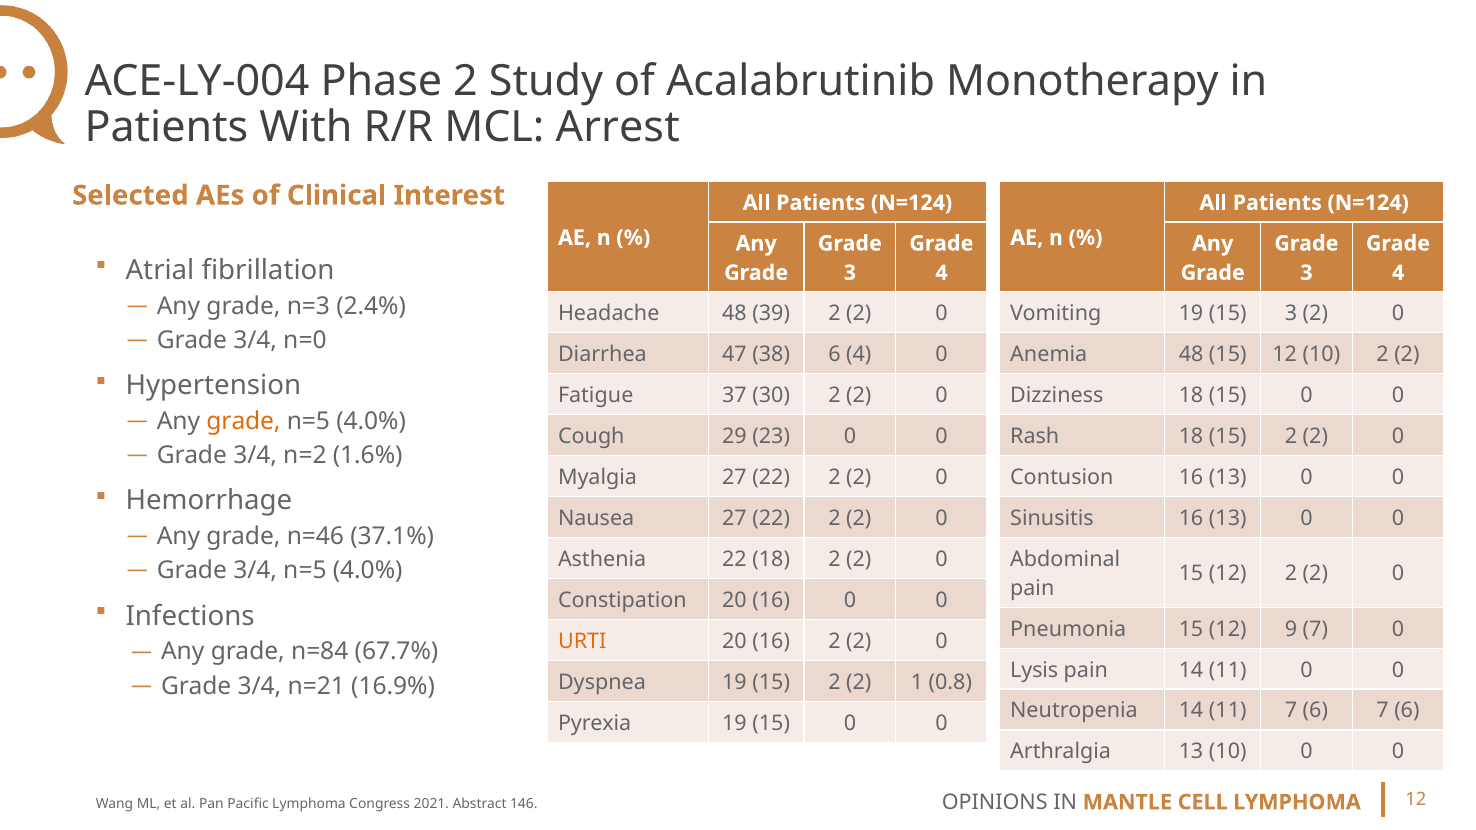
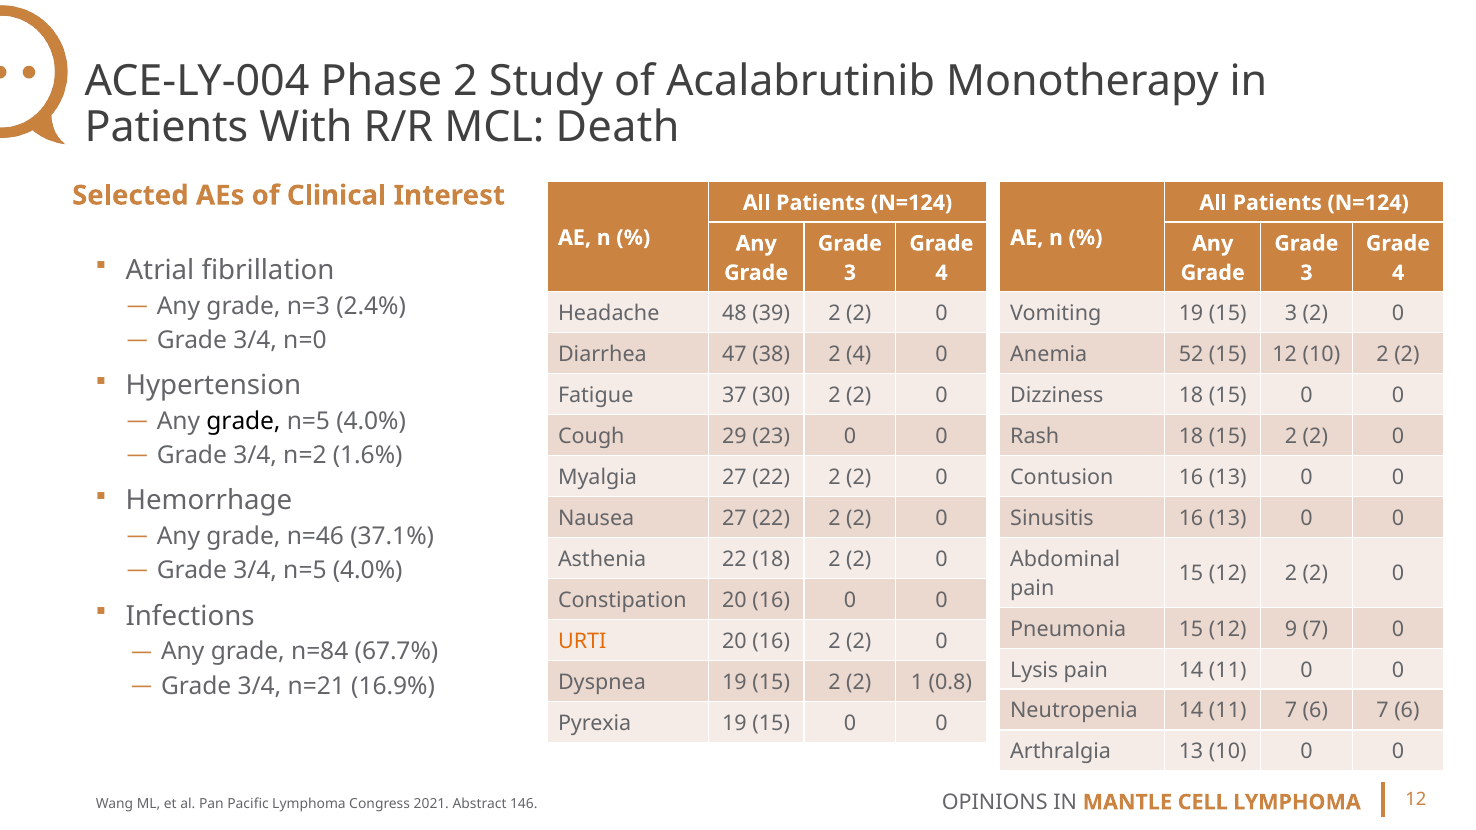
Arrest: Arrest -> Death (618, 128)
38 6: 6 -> 2 (834, 355)
Anemia 48: 48 -> 52 (1191, 355)
grade colour: orange -> black (243, 421)
